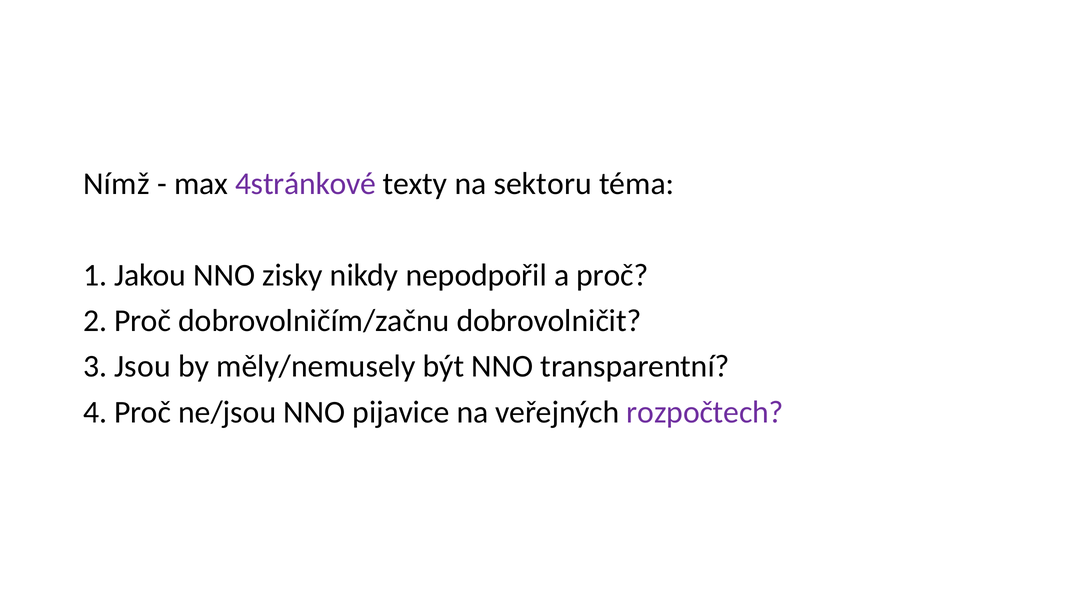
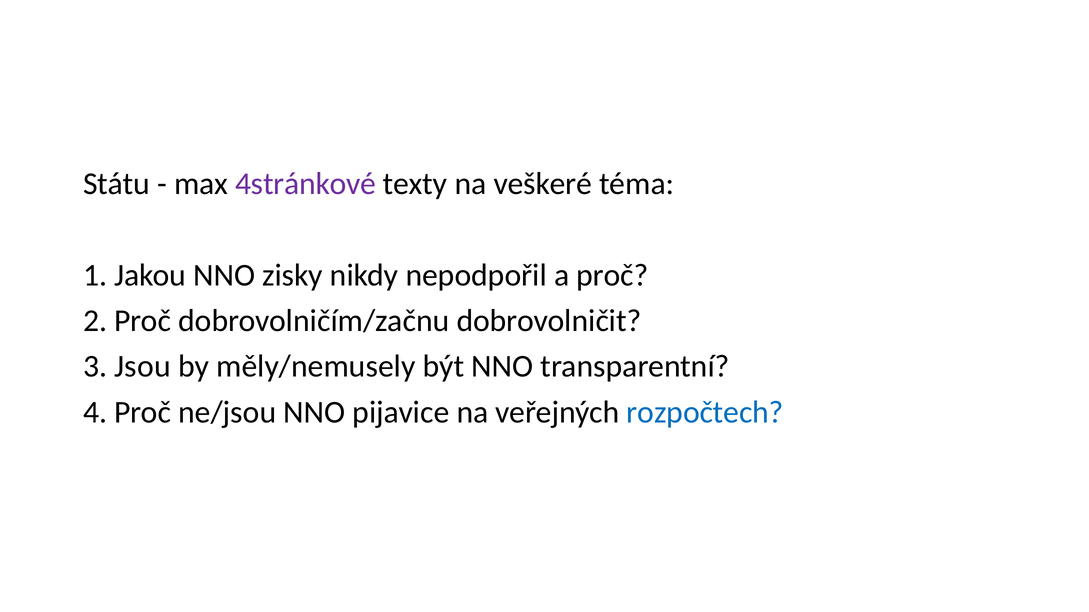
Nímž: Nímž -> Státu (117, 184)
sektoru: sektoru -> veškeré (543, 184)
rozpočtech colour: purple -> blue (705, 412)
